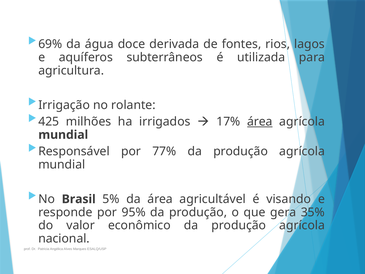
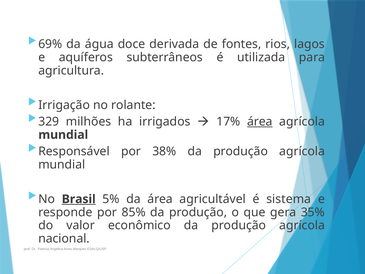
425: 425 -> 329 (49, 122)
77%: 77% -> 38% (164, 151)
Brasil underline: none -> present (79, 199)
visando: visando -> sistema (289, 199)
95%: 95% -> 85% (134, 212)
